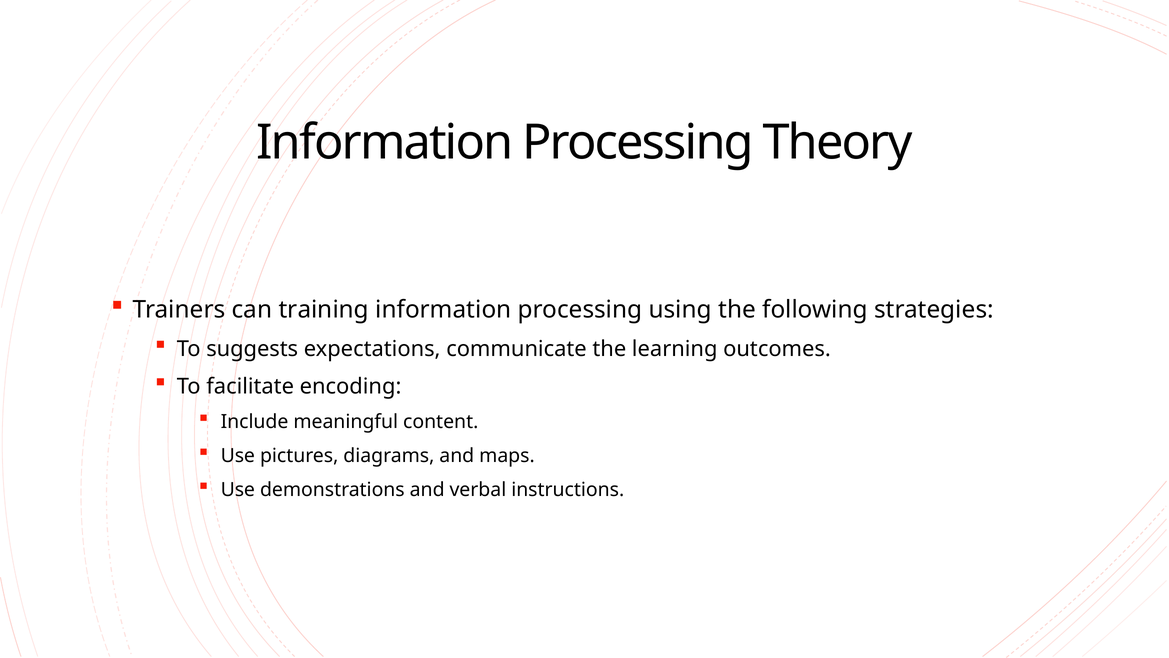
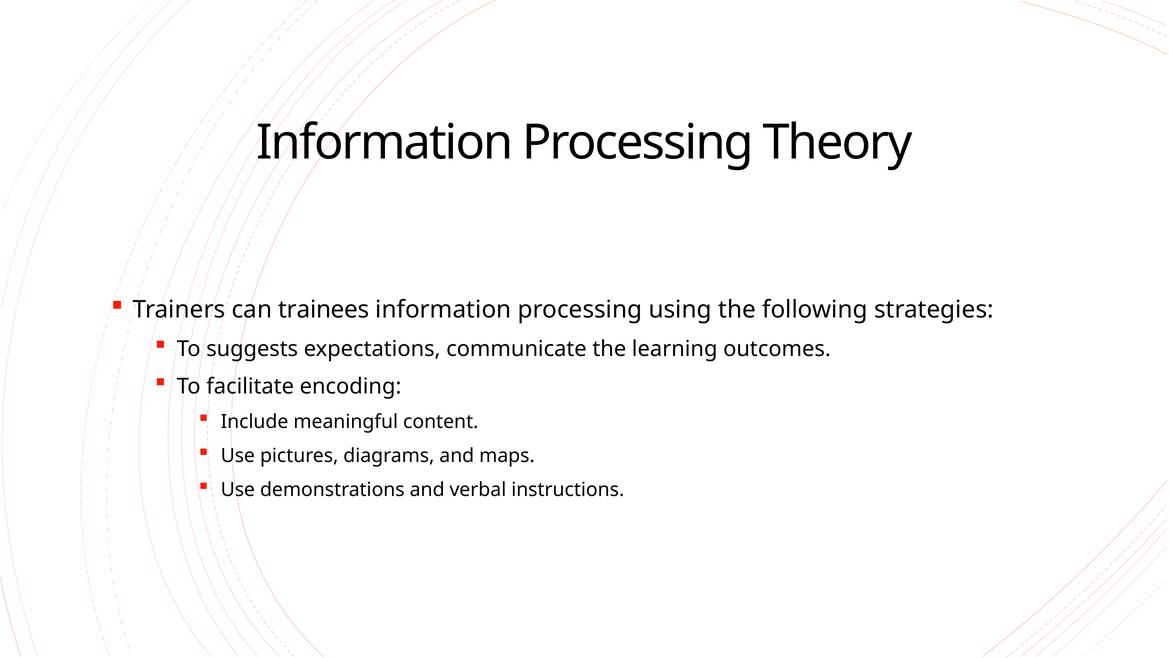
training: training -> trainees (324, 310)
